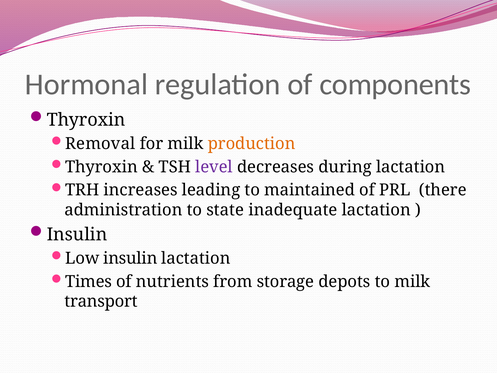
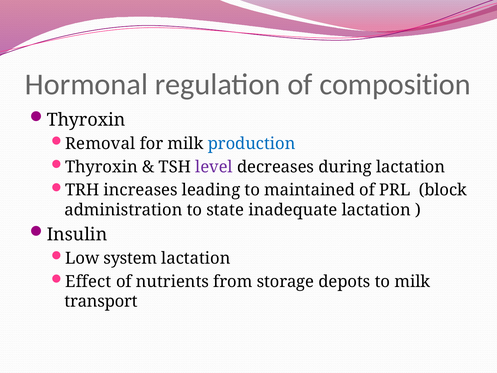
components: components -> composition (395, 84)
production colour: orange -> blue (252, 144)
there: there -> block (443, 190)
Low insulin: insulin -> system (130, 258)
Times: Times -> Effect (88, 281)
